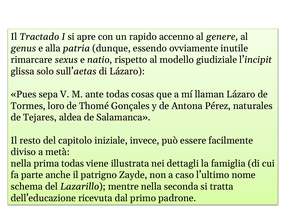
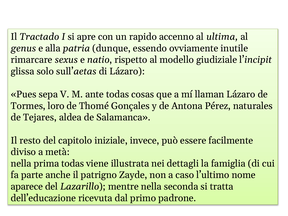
genere: genere -> ultima (222, 37)
schema: schema -> aparece (27, 187)
